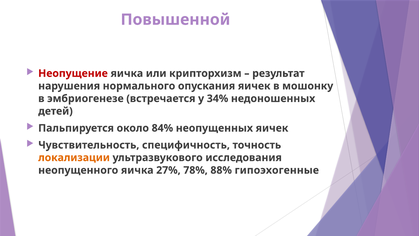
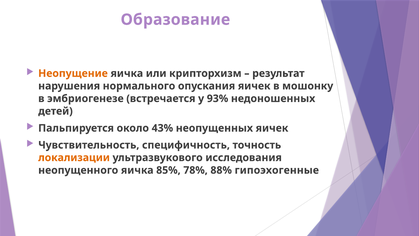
Повышенной: Повышенной -> Образование (175, 20)
Неопущение colour: red -> orange (73, 73)
34%: 34% -> 93% (218, 98)
84%: 84% -> 43% (162, 128)
27%: 27% -> 85% (168, 170)
